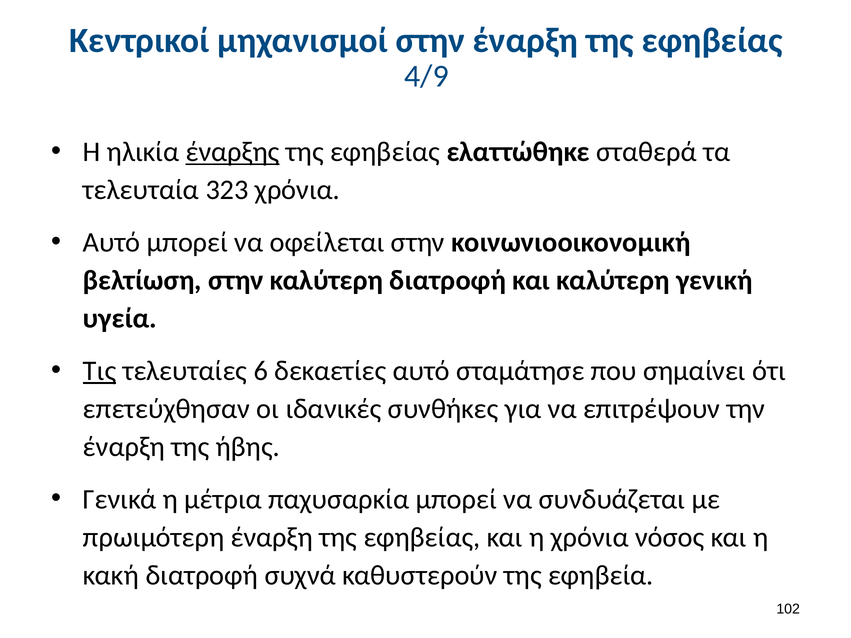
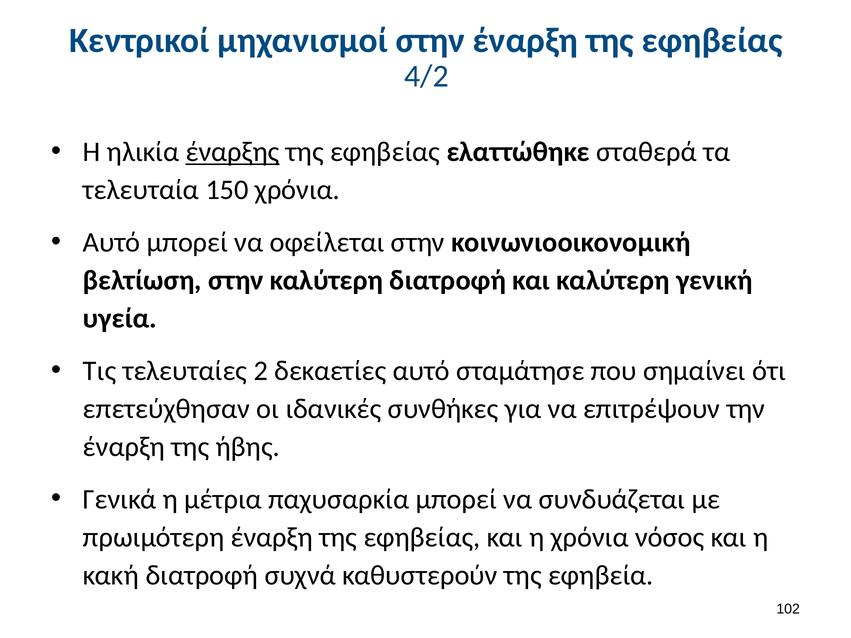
4/9: 4/9 -> 4/2 (426, 76)
323: 323 -> 150 (227, 190)
Τις underline: present -> none (100, 371)
6: 6 -> 2 (261, 371)
